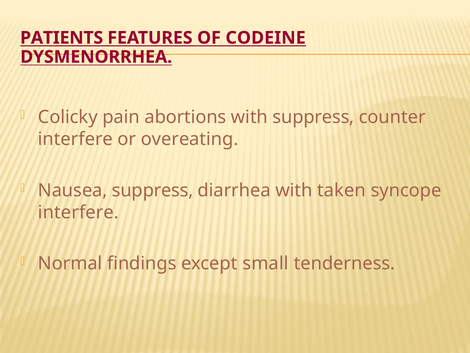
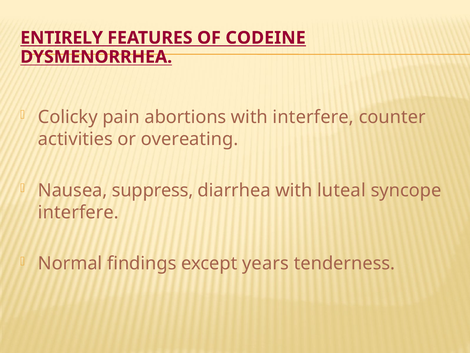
PATIENTS: PATIENTS -> ENTIRELY (62, 38)
with suppress: suppress -> interfere (313, 117)
interfere: interfere -> activities (75, 139)
taken: taken -> luteal (341, 190)
small: small -> years (266, 263)
